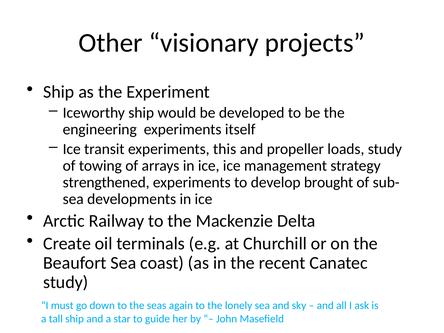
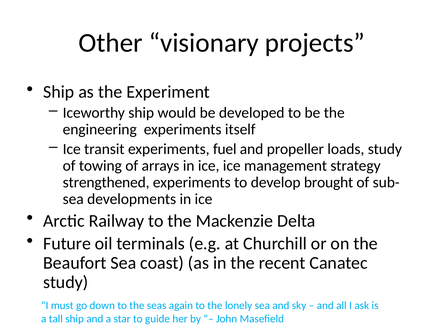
this: this -> fuel (225, 149)
Create: Create -> Future (67, 244)
